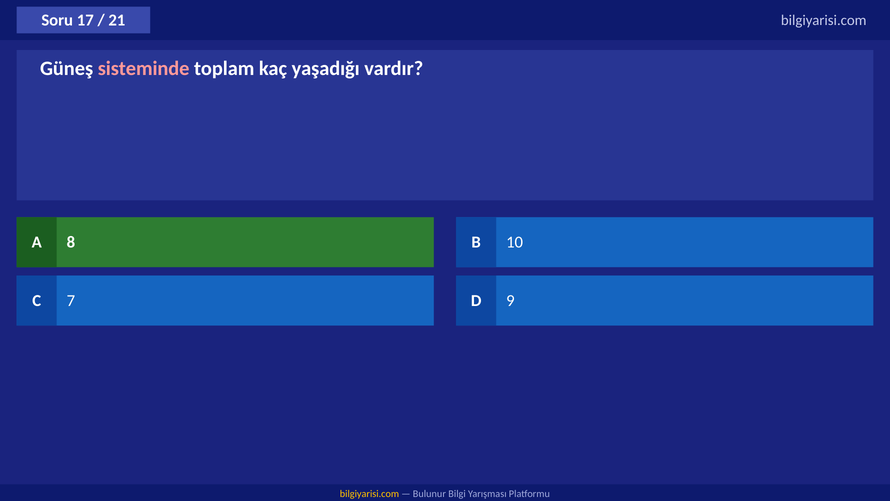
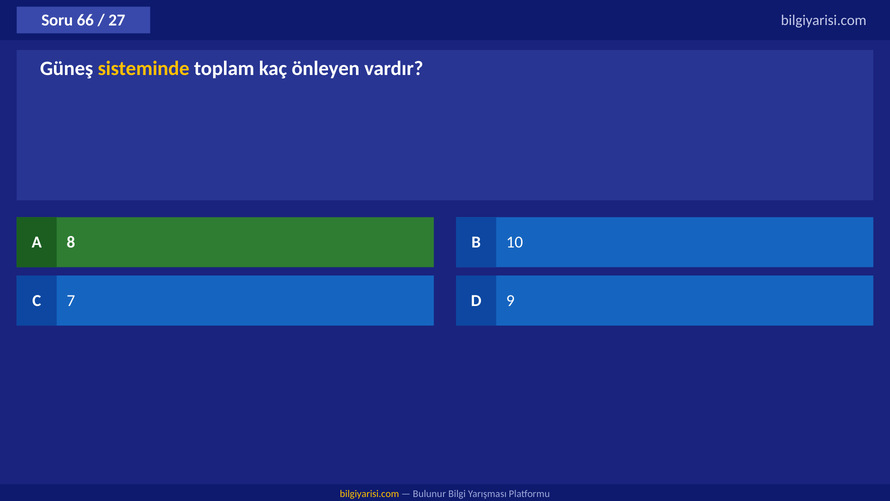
17: 17 -> 66 (85, 20)
21: 21 -> 27 (117, 20)
sisteminde colour: pink -> yellow (144, 69)
yaşadığı: yaşadığı -> önleyen (326, 69)
